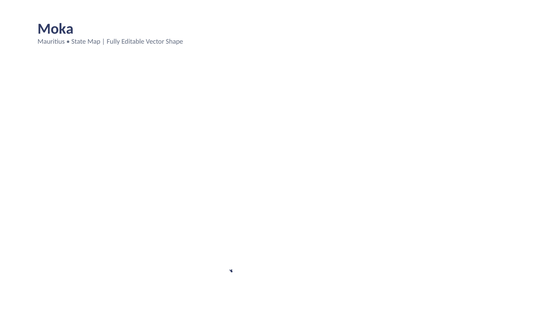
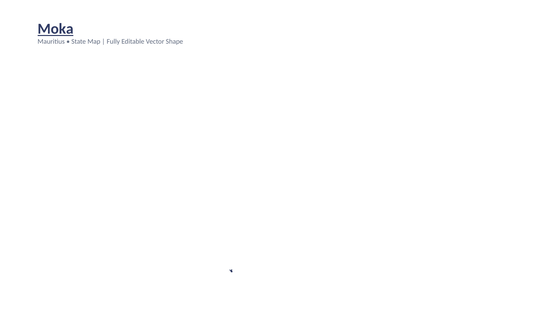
Moka underline: none -> present (56, 29)
